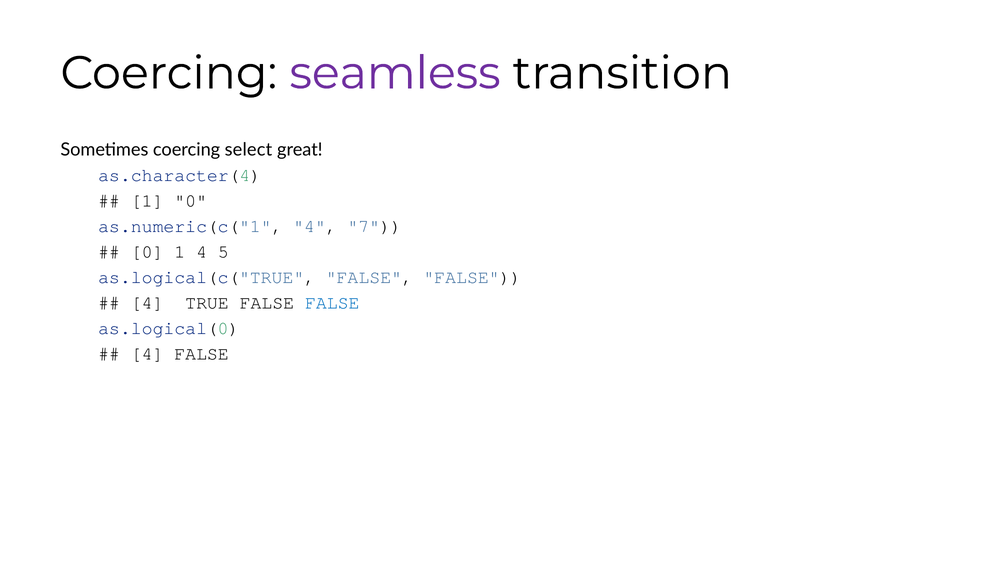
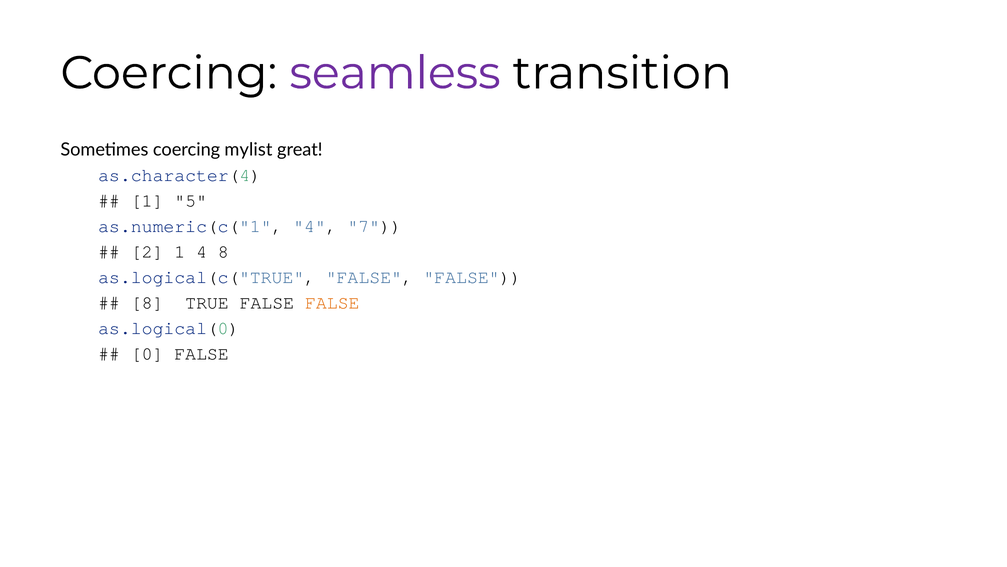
select: select -> mylist (248, 149)
1 0: 0 -> 5 (191, 200)
0: 0 -> 2 (147, 251)
4 5: 5 -> 8 (223, 251)
4: 4 -> 8 (147, 302)
FALSE colour: blue -> orange (332, 302)
4: 4 -> 0 (147, 353)
